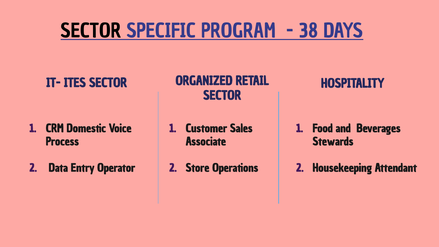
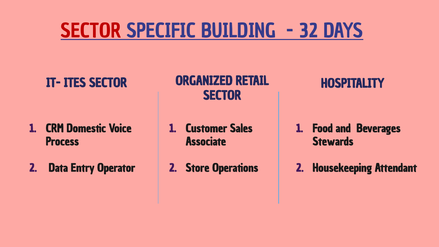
SECTOR colour: black -> red (91, 31)
PROGRAM: PROGRAM -> BUILDING (238, 31)
38: 38 -> 32 (308, 31)
